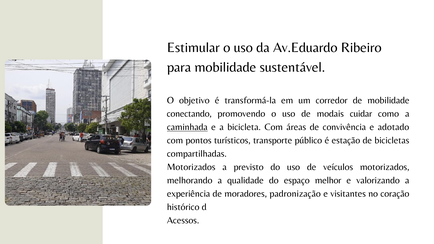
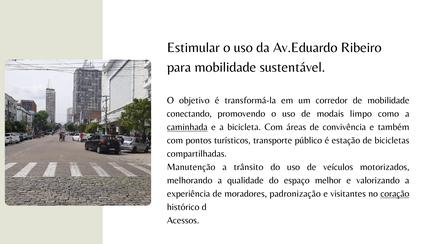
cuidar: cuidar -> limpo (361, 114)
adotado: adotado -> também (394, 127)
Motorizados: Motorizados -> Manutenção (191, 167)
previsto: previsto -> trânsito (249, 167)
coração underline: none -> present (395, 194)
